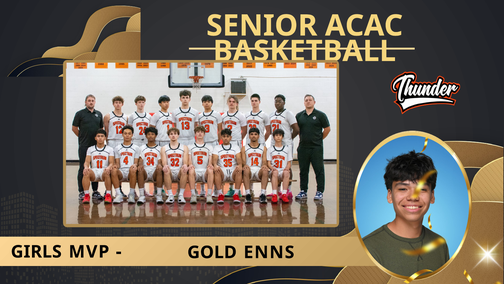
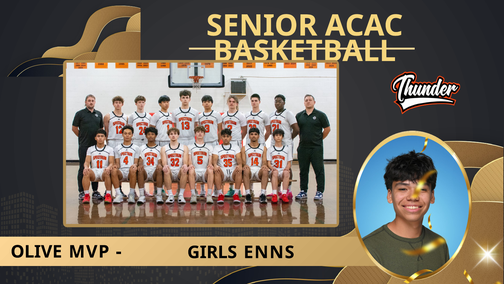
GIRLS: GIRLS -> OLIVE (36, 251)
GOLD: GOLD -> GIRLS (212, 252)
